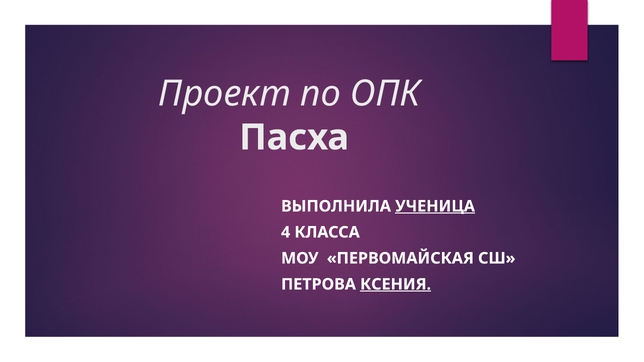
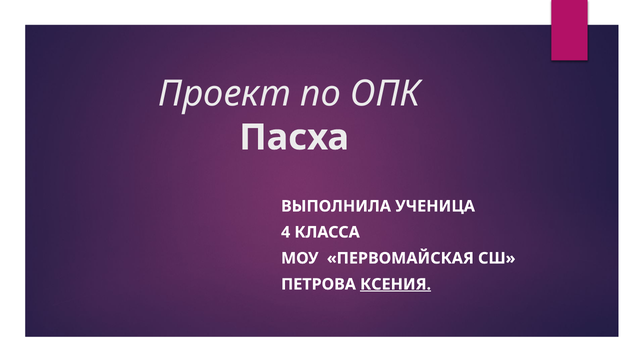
УЧЕНИЦА underline: present -> none (435, 206)
